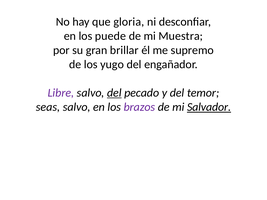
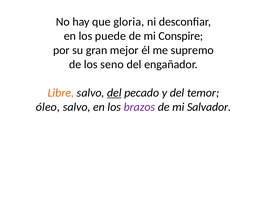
Muestra: Muestra -> Conspire (181, 36)
brillar: brillar -> mejor (124, 50)
yugo: yugo -> seno (112, 64)
Libre colour: purple -> orange (61, 93)
seas: seas -> óleo (48, 107)
Salvador underline: present -> none (209, 107)
